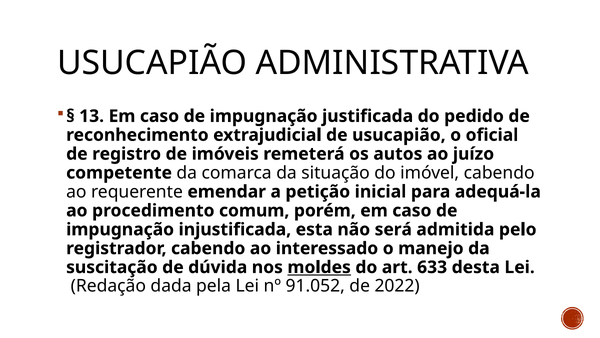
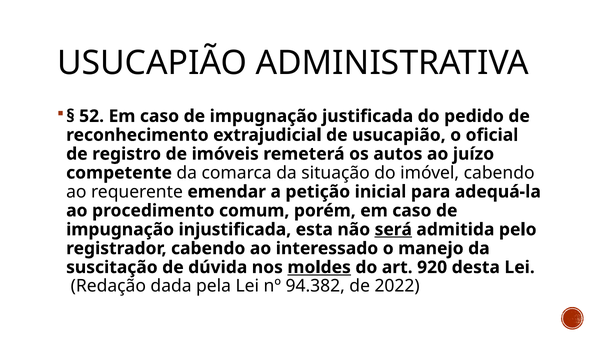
13: 13 -> 52 (92, 116)
será underline: none -> present (393, 229)
633: 633 -> 920 (432, 267)
91.052: 91.052 -> 94.382 (315, 286)
